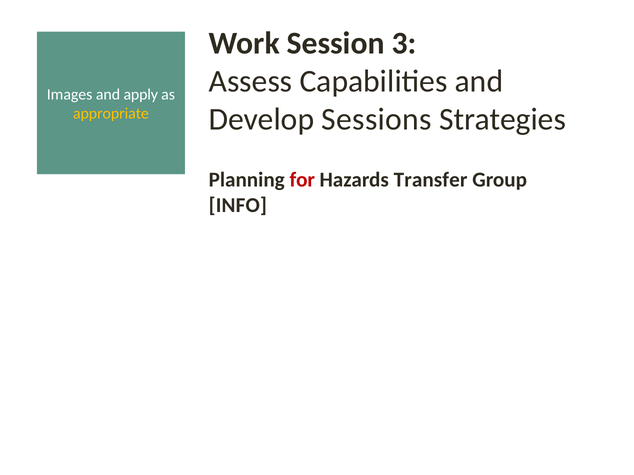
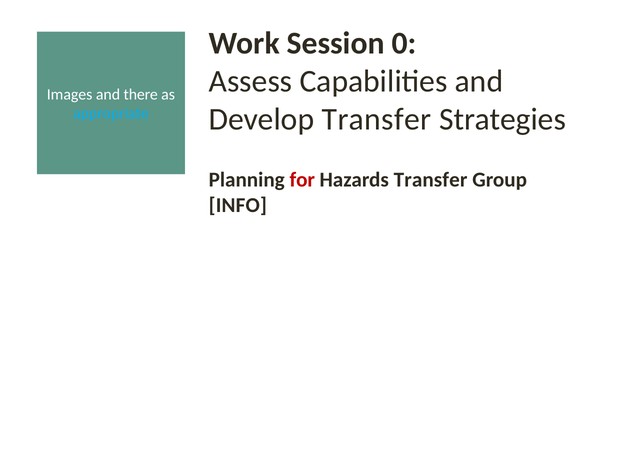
3: 3 -> 0 (404, 43)
apply: apply -> there (141, 95)
Develop Sessions: Sessions -> Transfer (377, 120)
appropriate colour: yellow -> light blue (111, 114)
